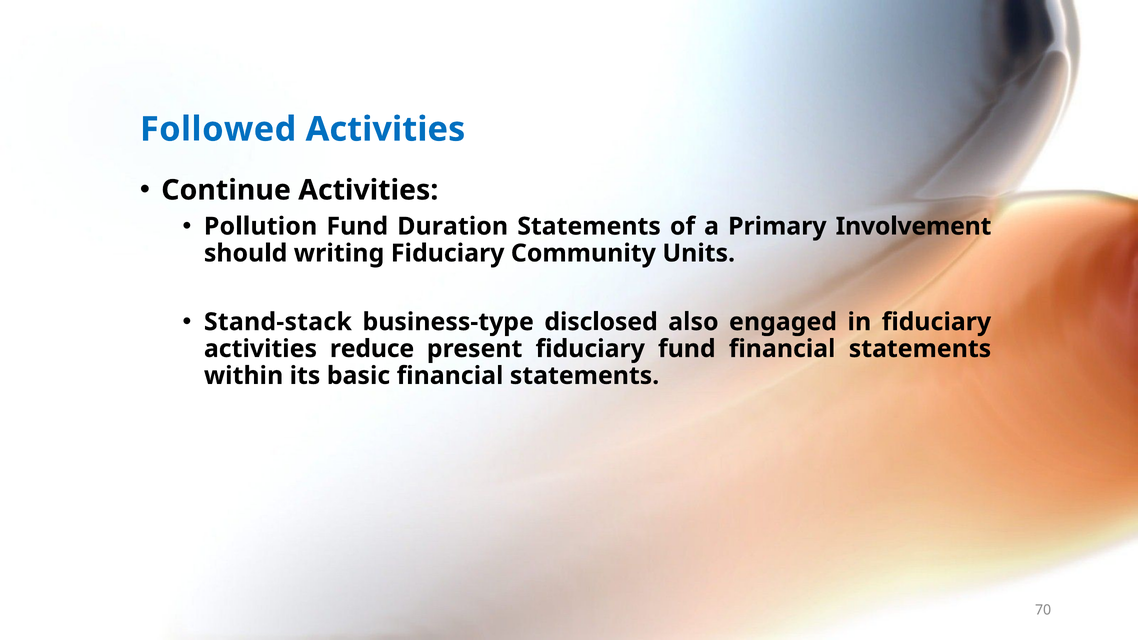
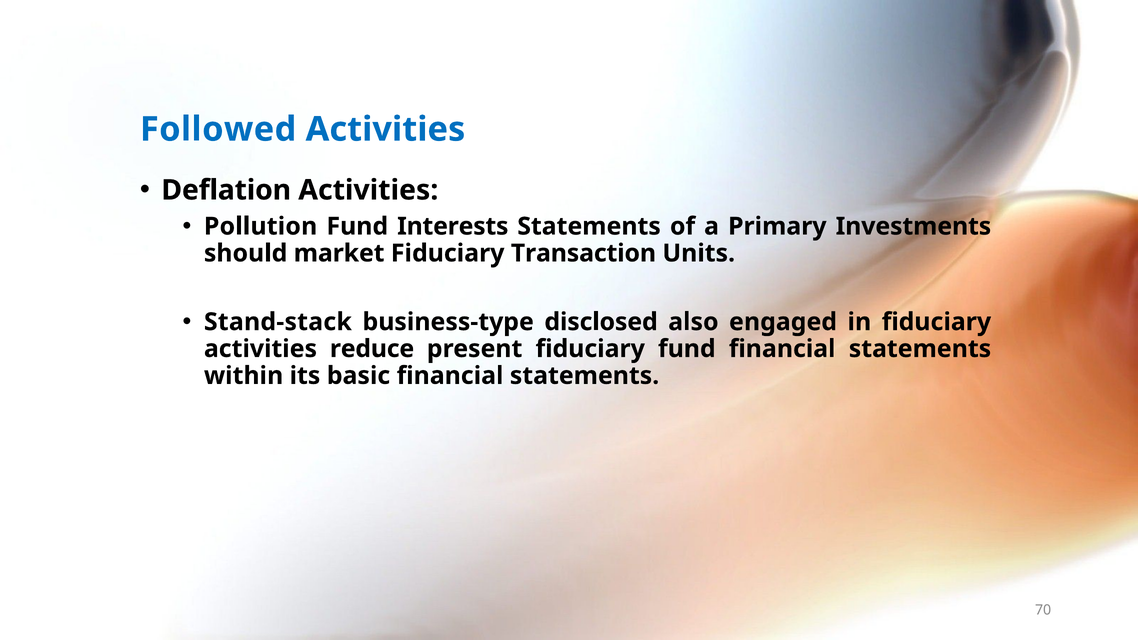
Continue: Continue -> Deflation (226, 190)
Duration: Duration -> Interests (453, 226)
Involvement: Involvement -> Investments (913, 226)
writing: writing -> market (339, 253)
Community: Community -> Transaction (583, 253)
